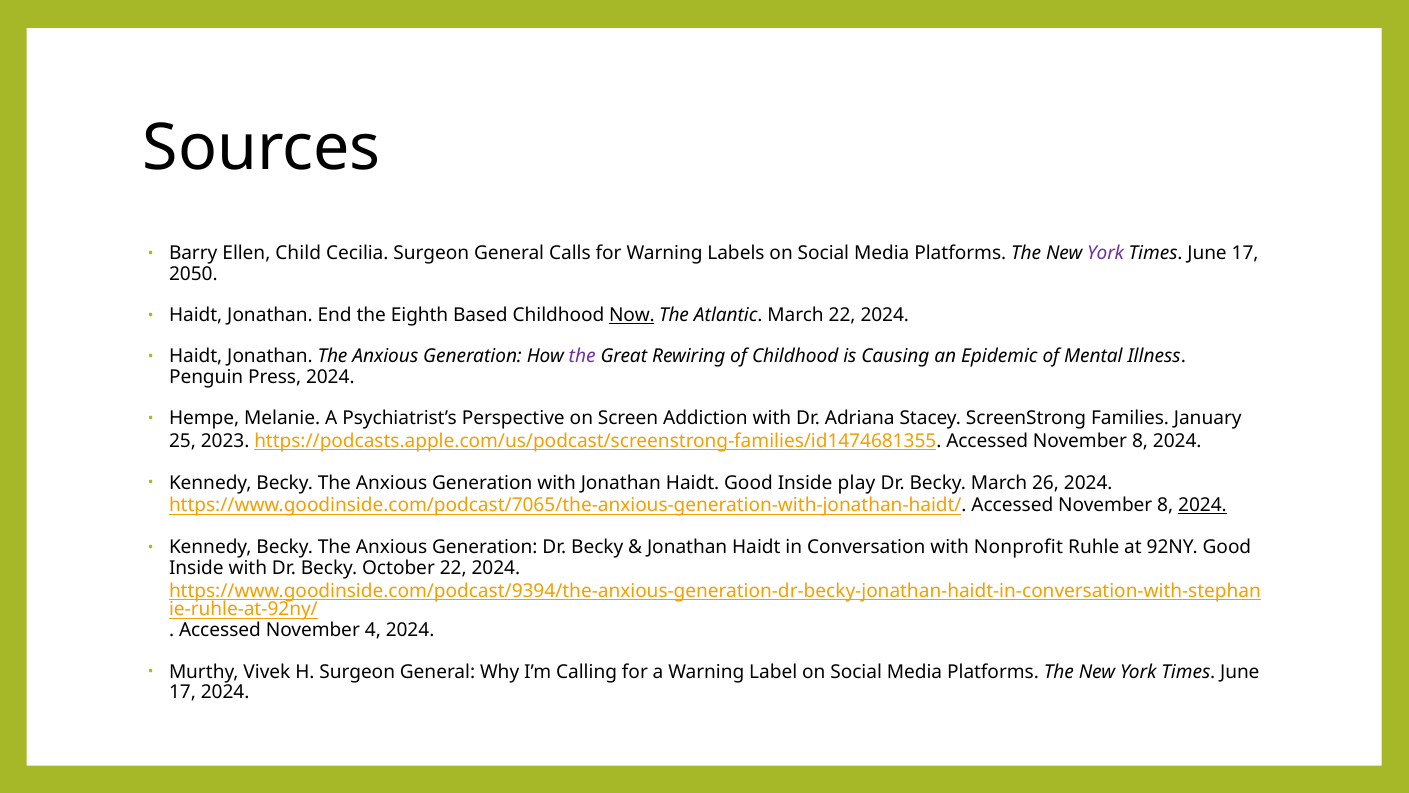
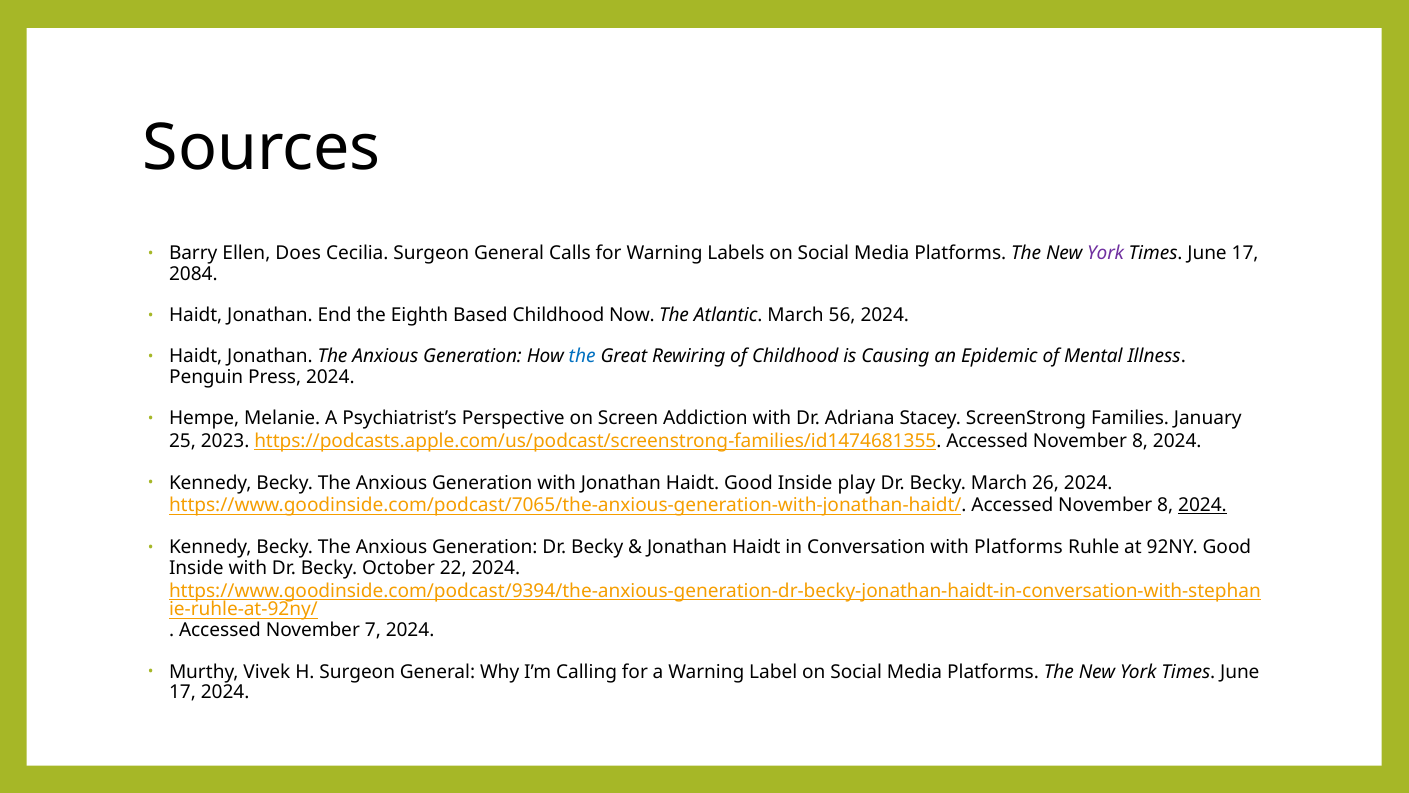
Child: Child -> Does (298, 253)
2050: 2050 -> 2084 (193, 274)
Now underline: present -> none (632, 315)
March 22: 22 -> 56 (842, 315)
the colour: purple -> blue (582, 356)
with Nonprofit: Nonprofit -> Platforms (1018, 547)
4: 4 -> 7 (373, 630)
